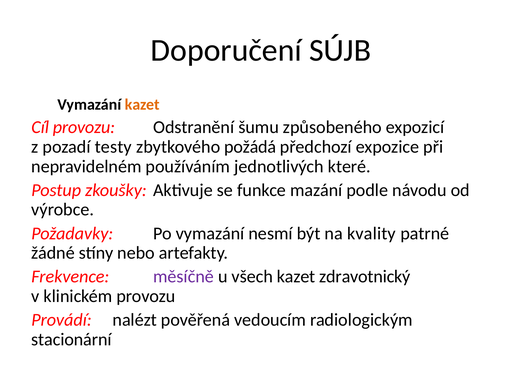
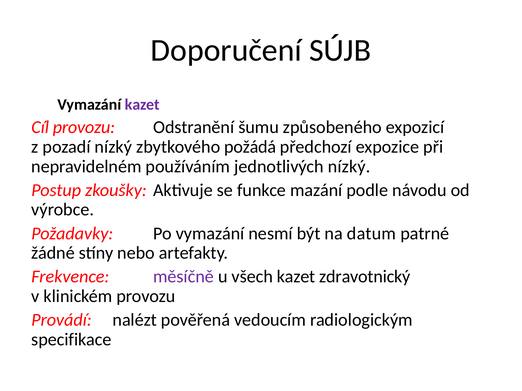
kazet colour: orange -> purple (142, 105)
pozadí testy: testy -> nízký (113, 147)
jednotlivých které: které -> nízký (349, 167)
kvality: kvality -> datum (371, 234)
stacionární: stacionární -> specifikace (71, 340)
